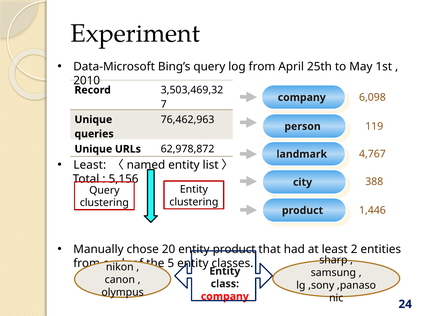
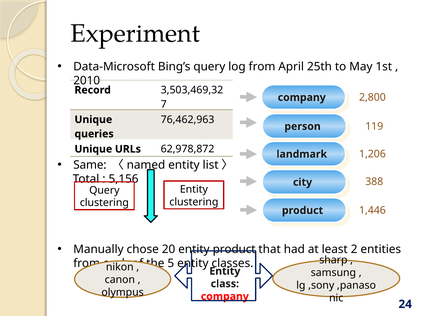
6,098: 6,098 -> 2,800 (372, 97)
4,767: 4,767 -> 1,206 (372, 154)
Least: Least -> Same (90, 165)
